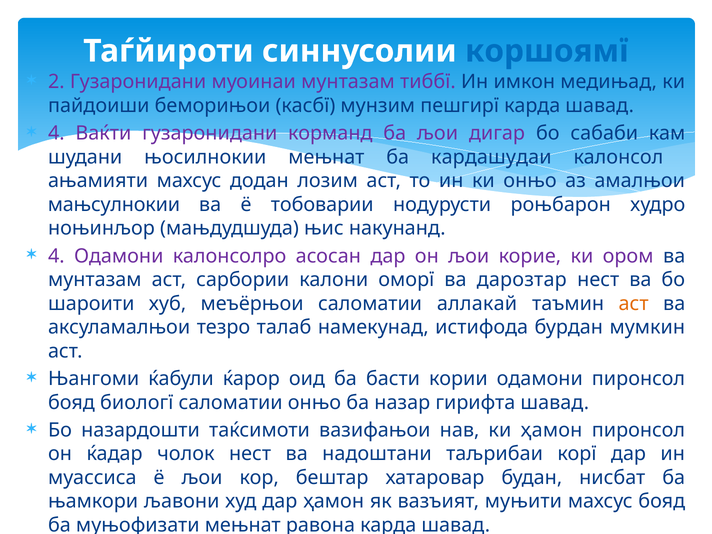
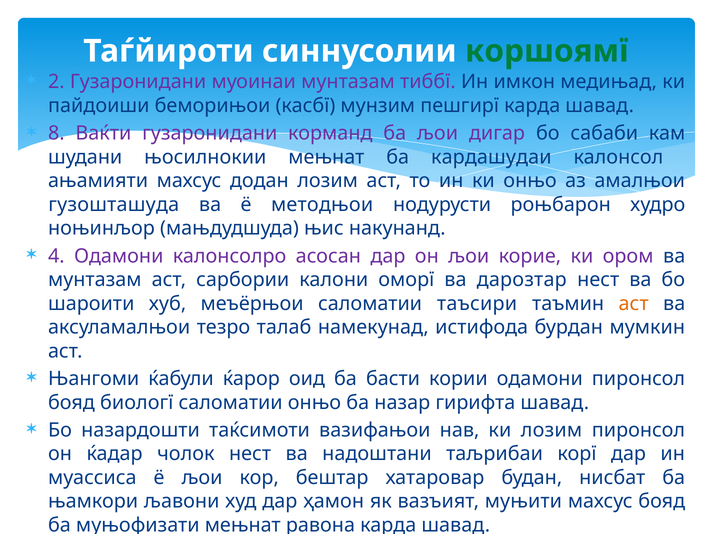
коршоямї colour: blue -> green (547, 51)
4: 4 -> 8 (56, 133)
мањсулнокии: мањсулнокии -> гузошташуда (114, 205)
тобоварии: тобоварии -> методњои (322, 205)
аллакай: аллакай -> таъсири (477, 304)
ки ҳамон: ҳамон -> лозим (551, 430)
